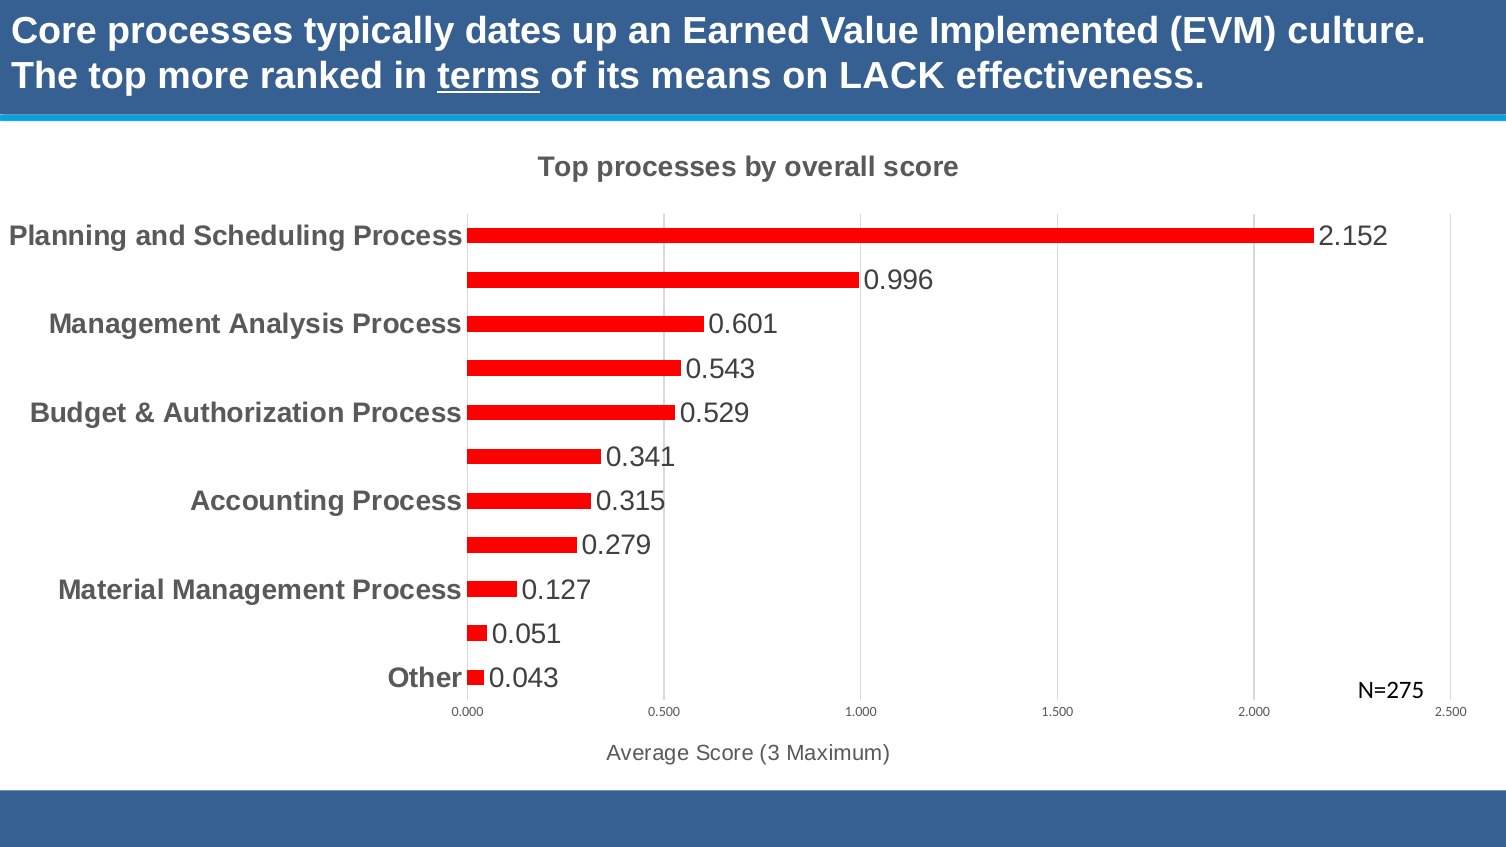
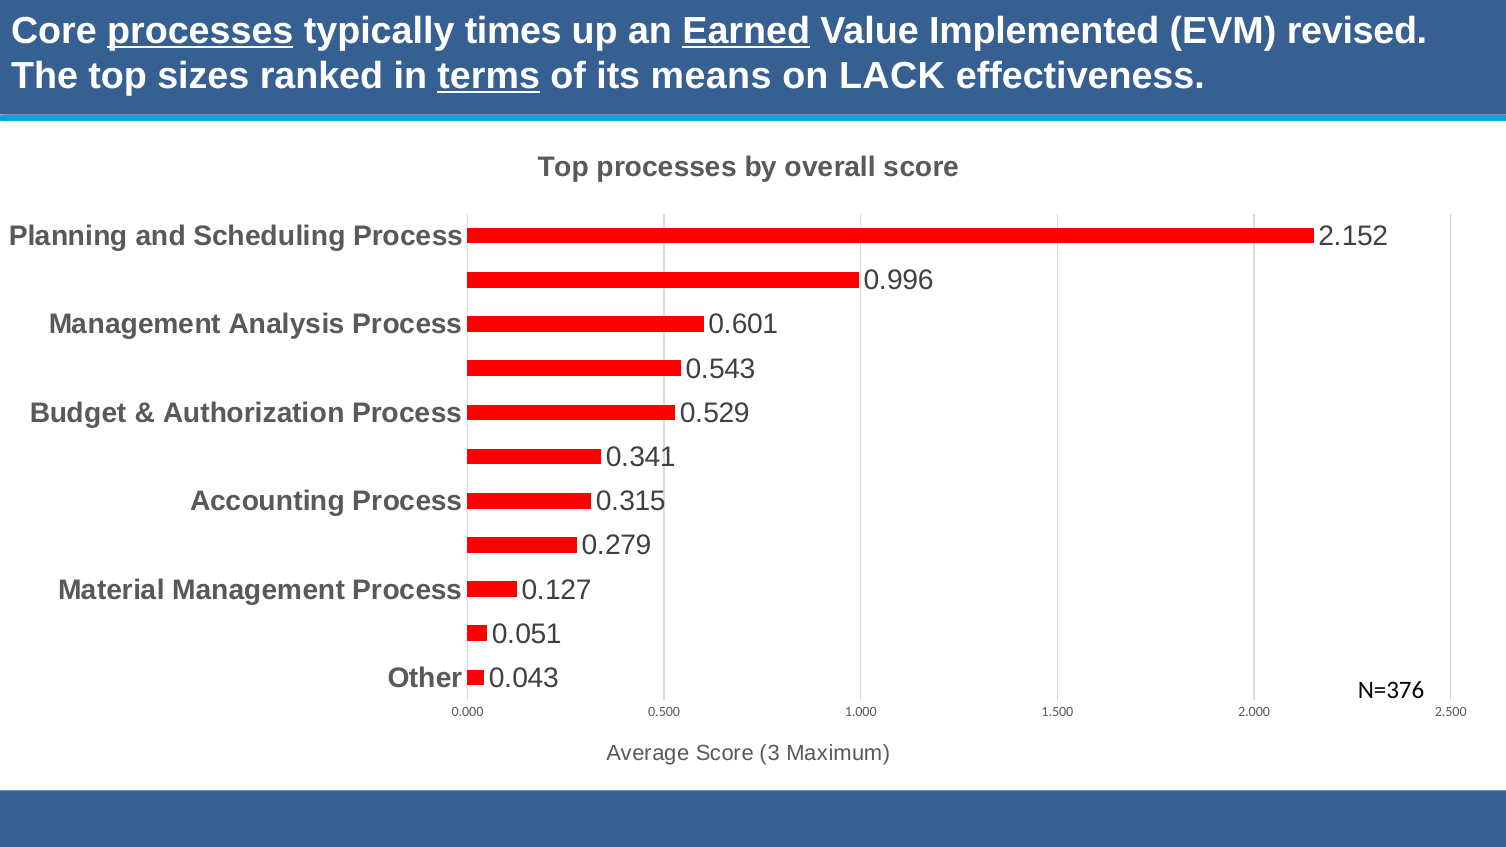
processes underline: none -> present (200, 31)
dates: dates -> times (513, 31)
Earned underline: none -> present (746, 31)
culture: culture -> revised (1357, 31)
more: more -> sizes (203, 76)
N=275: N=275 -> N=376 (1391, 691)
